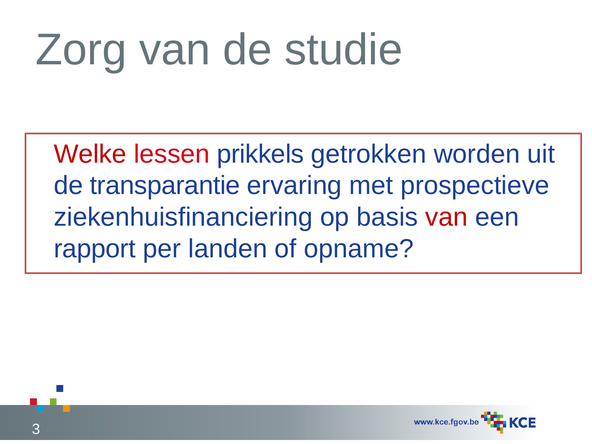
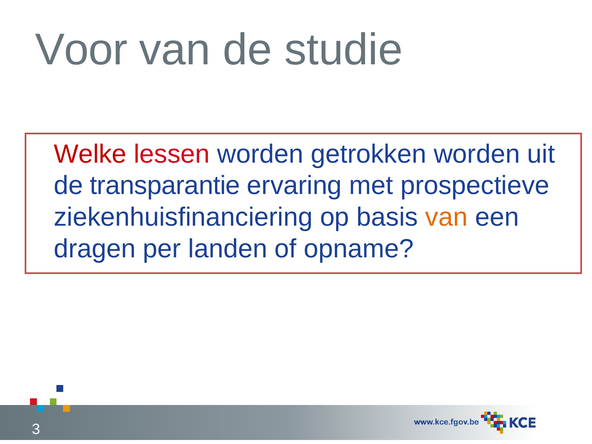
Zorg: Zorg -> Voor (81, 50)
lessen prikkels: prikkels -> worden (260, 154)
van colour: red -> orange (447, 217)
rapport: rapport -> dragen (95, 249)
